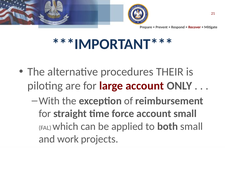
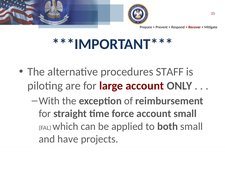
THEIR: THEIR -> STAFF (170, 72)
work: work -> have (68, 139)
